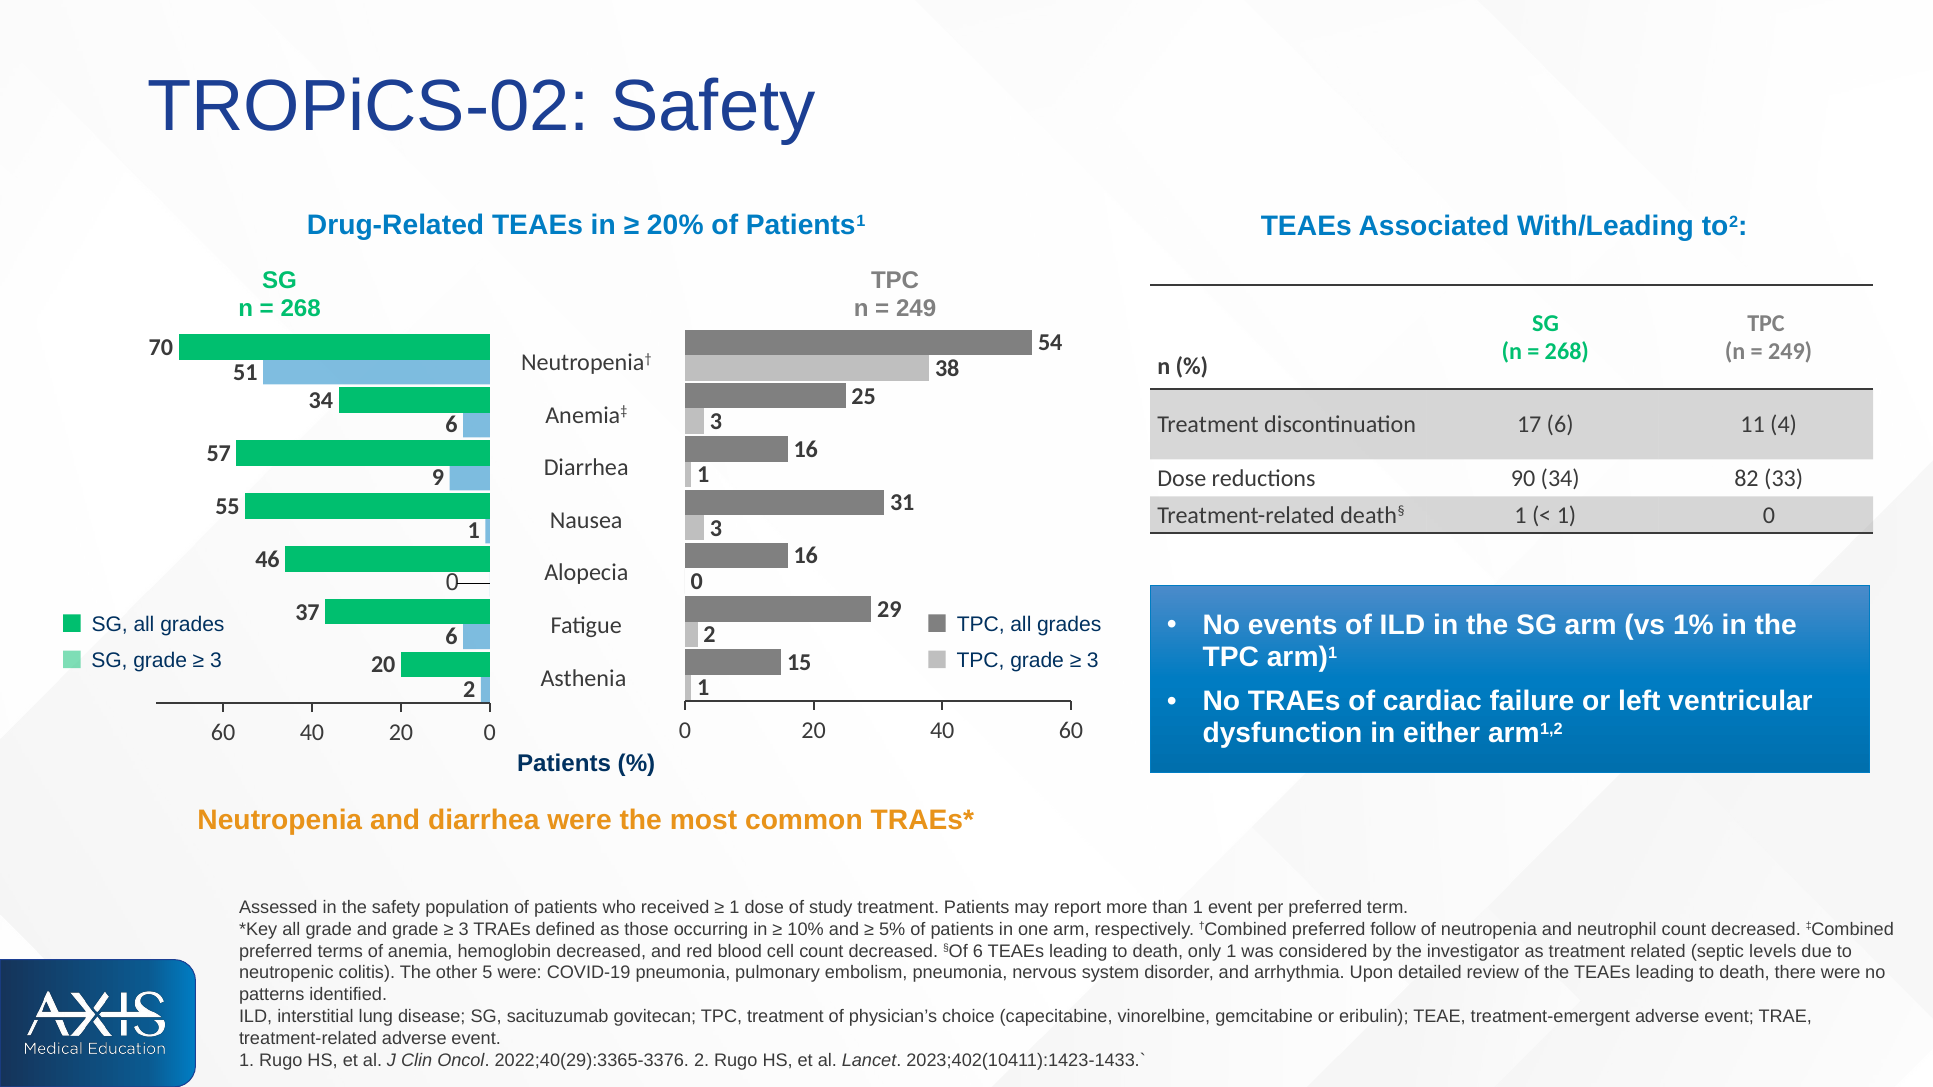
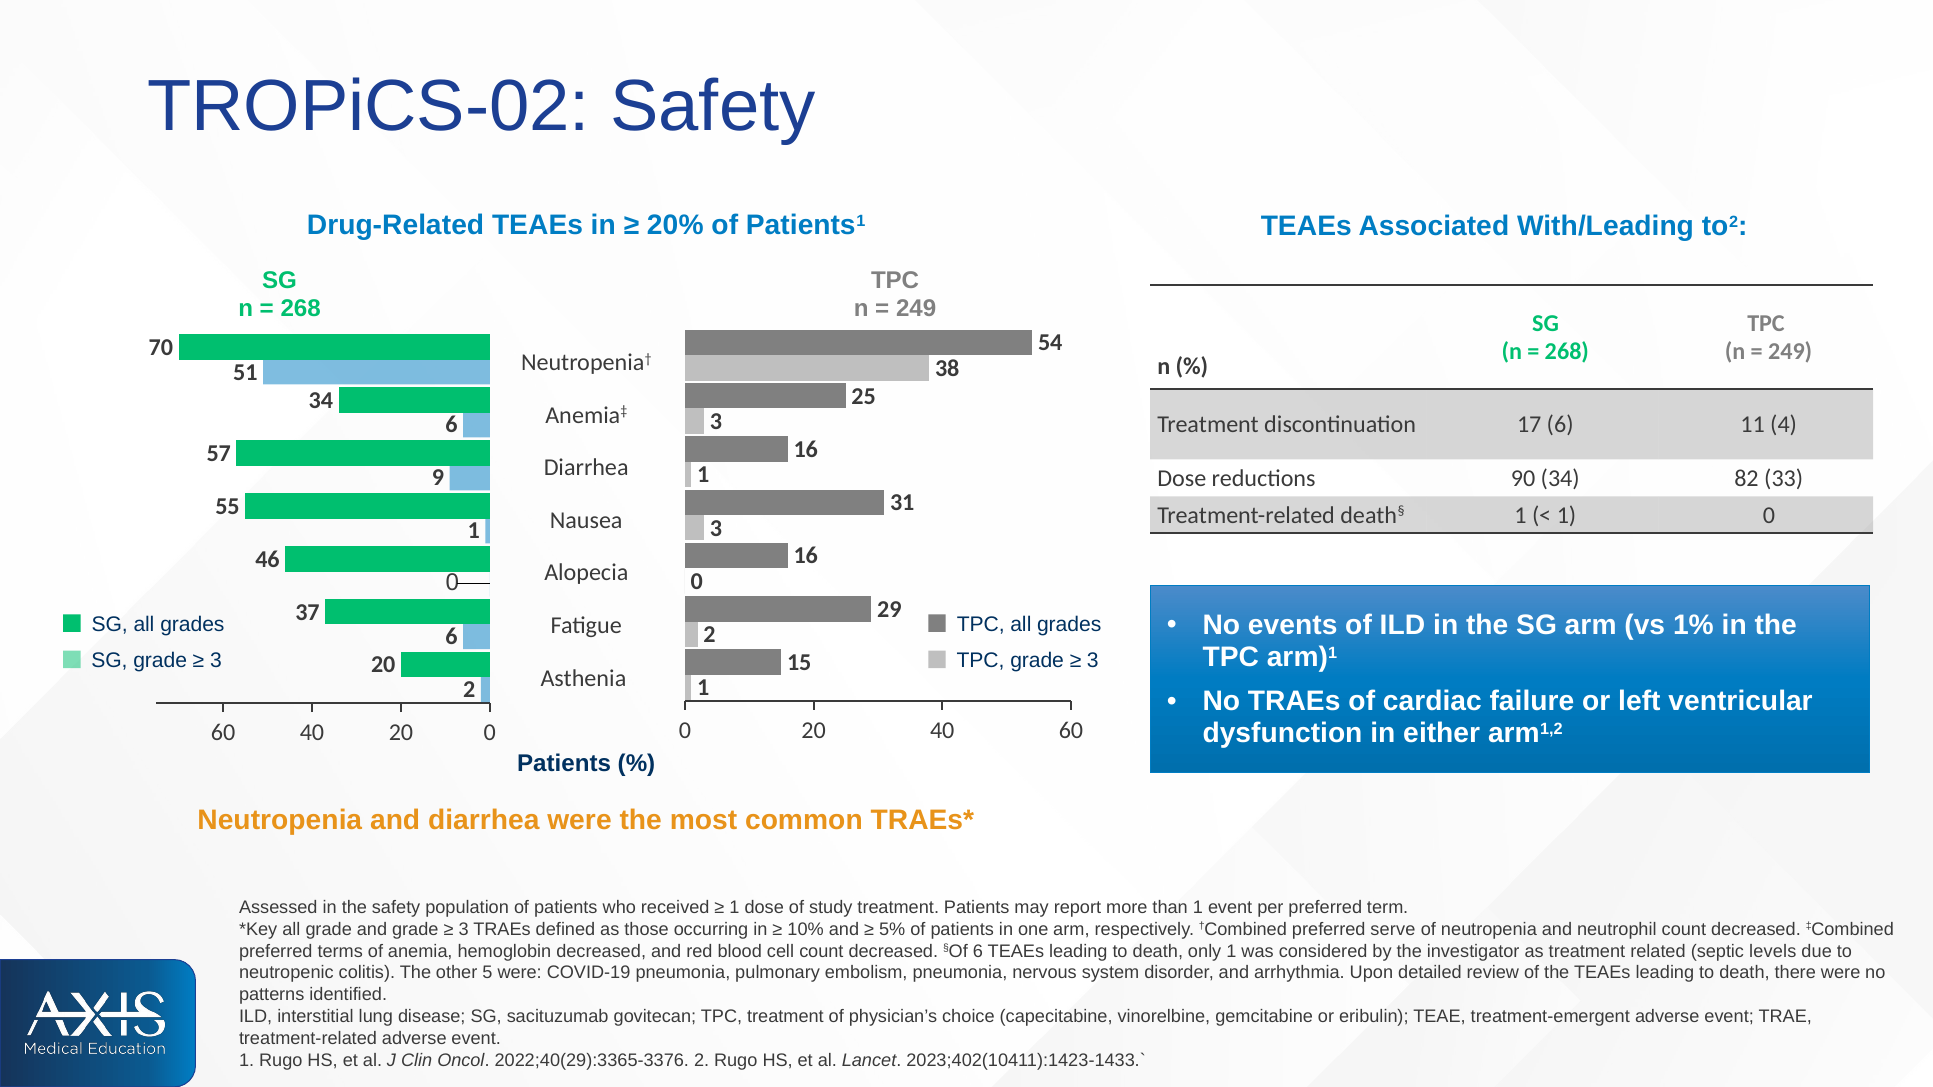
follow: follow -> serve (1393, 930)
